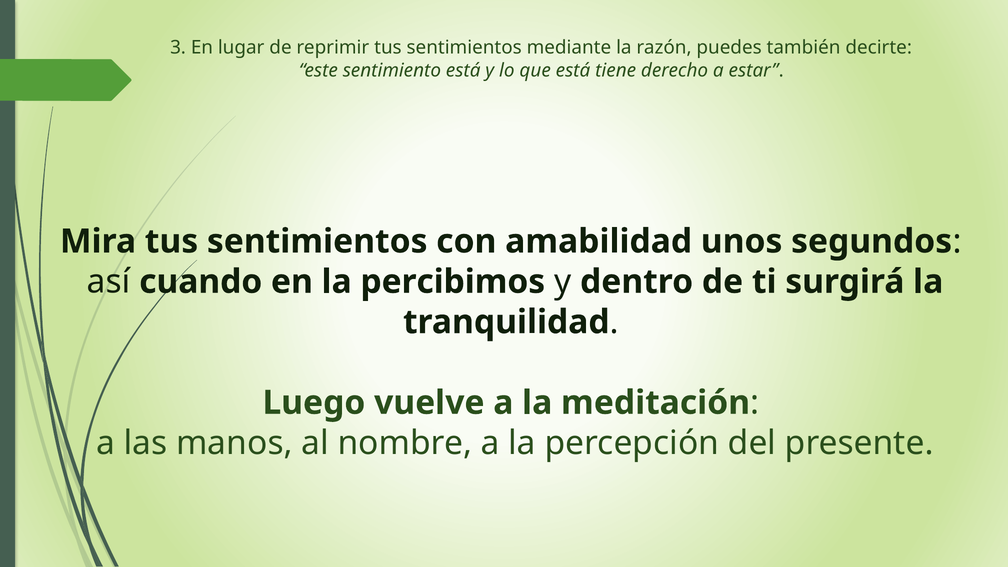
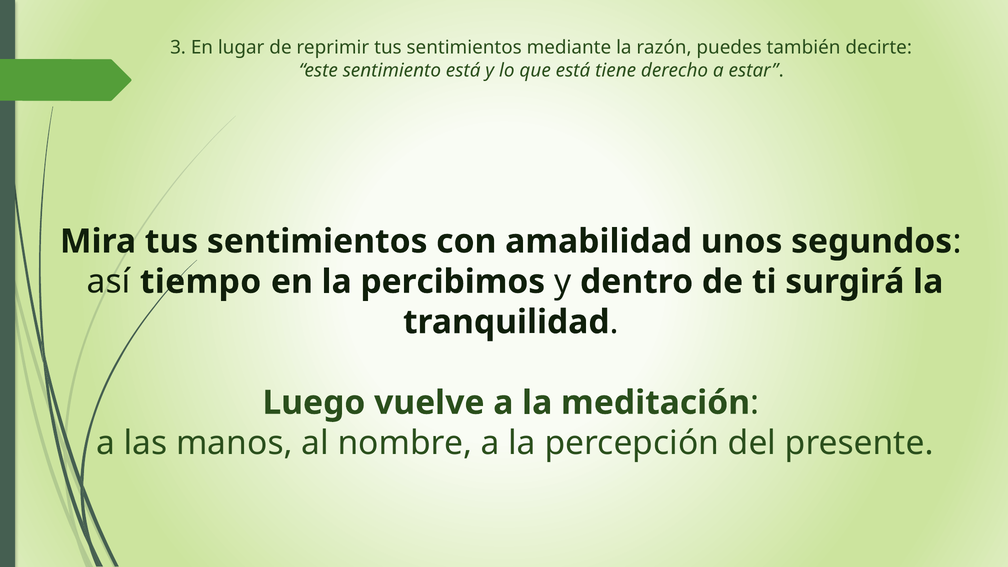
cuando: cuando -> tiempo (201, 282)
